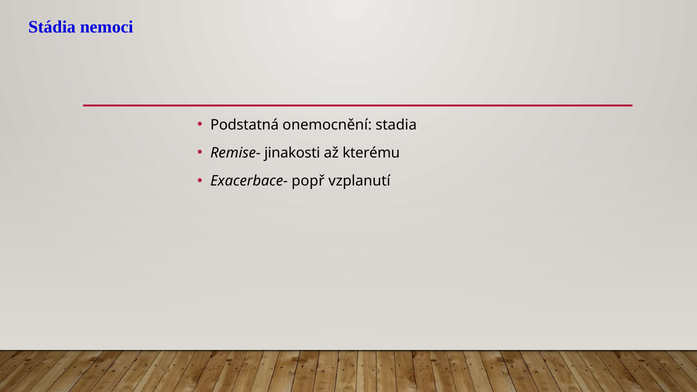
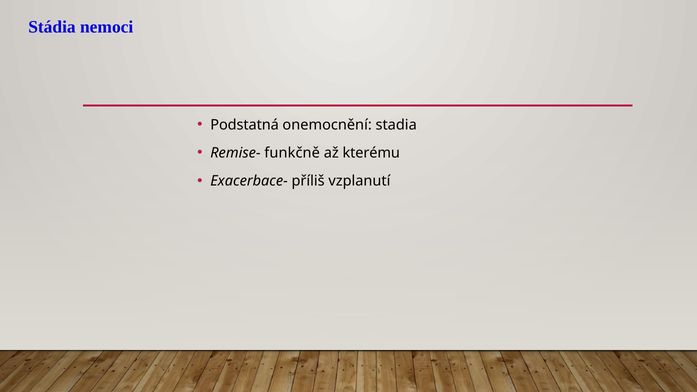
jinakosti: jinakosti -> funkčně (292, 153)
popř: popř -> příliš (308, 181)
